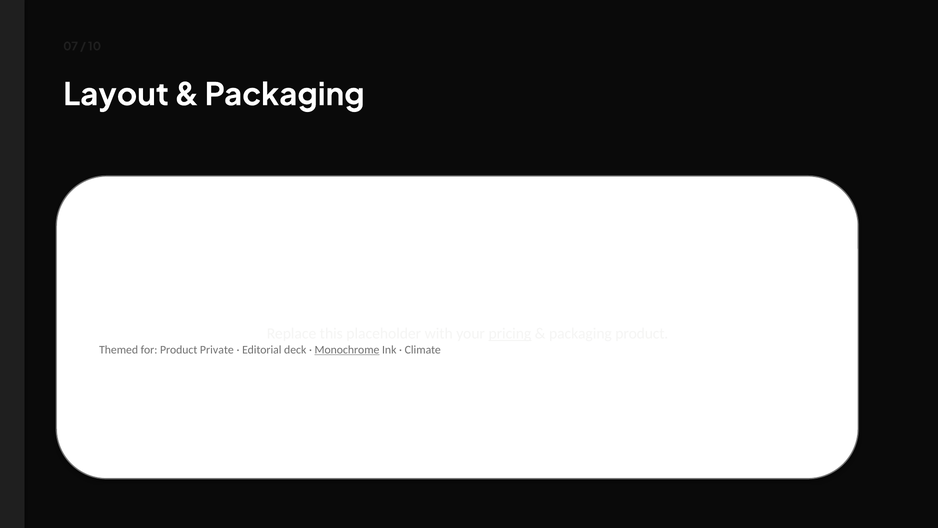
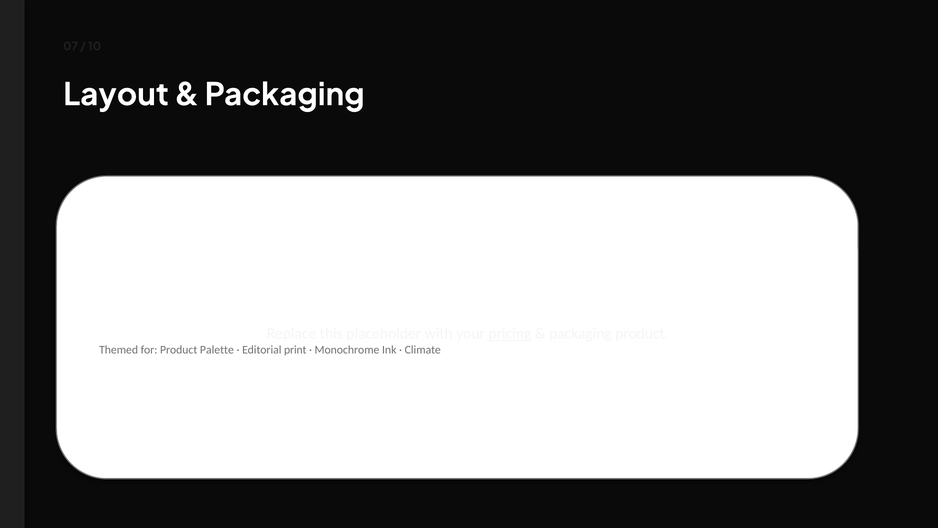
Private: Private -> Palette (217, 350)
deck: deck -> print (295, 350)
Monochrome underline: present -> none (347, 350)
